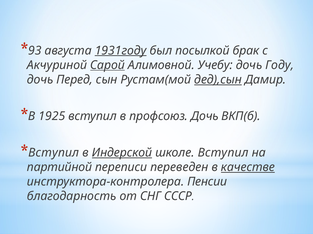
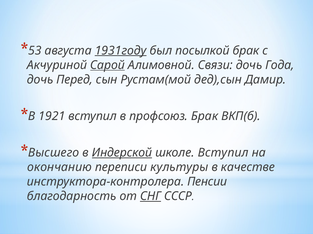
93: 93 -> 53 (35, 51)
Учебу: Учебу -> Связи (215, 65)
Году: Году -> Года (280, 65)
дед),сын underline: present -> none (218, 80)
1925: 1925 -> 1921 (52, 116)
профсоюз Дочь: Дочь -> Брак (205, 116)
Вступил: Вступил -> Высшего (54, 153)
партийной: партийной -> окончанию (59, 168)
переведен: переведен -> культуры (179, 168)
качестве underline: present -> none (248, 168)
СНГ underline: none -> present (151, 197)
